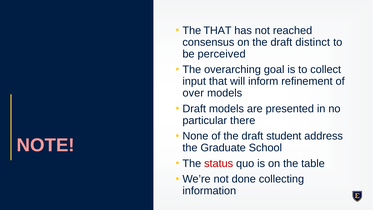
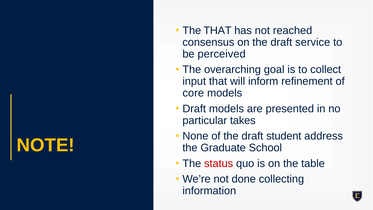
distinct: distinct -> service (313, 42)
over: over -> core (193, 93)
there: there -> takes (243, 120)
NOTE colour: pink -> yellow (46, 145)
